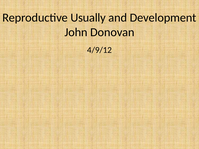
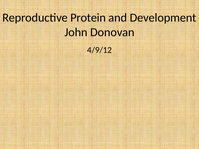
Usually: Usually -> Protein (88, 18)
